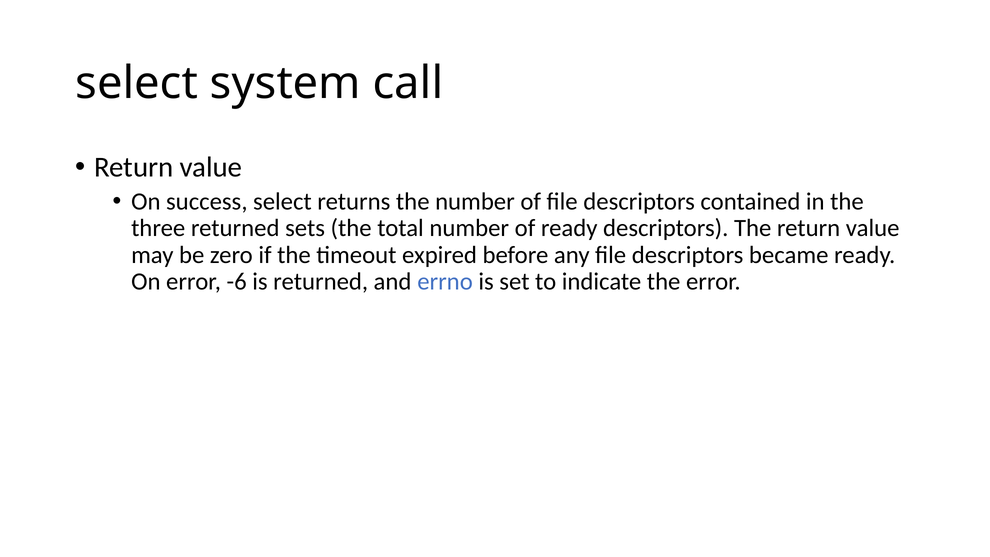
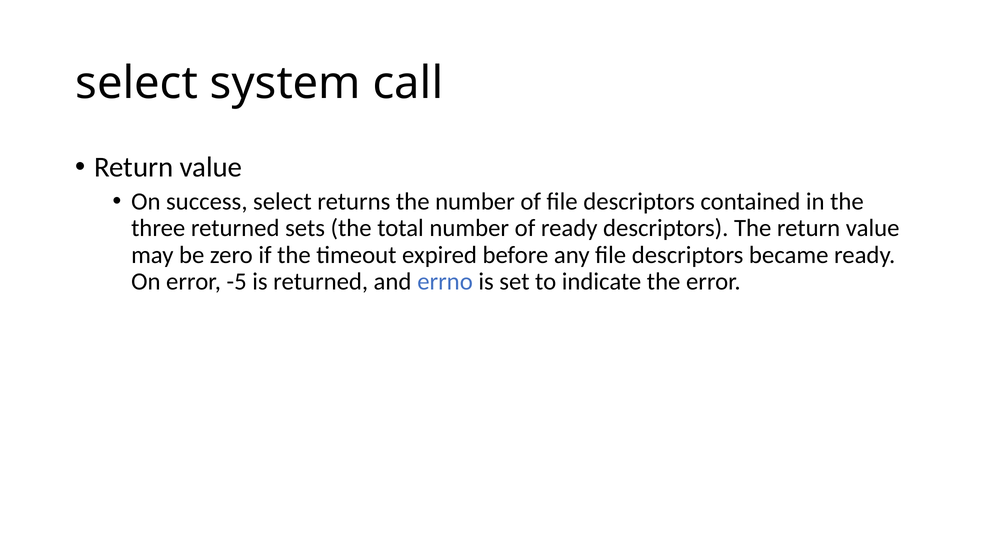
-6: -6 -> -5 (237, 282)
